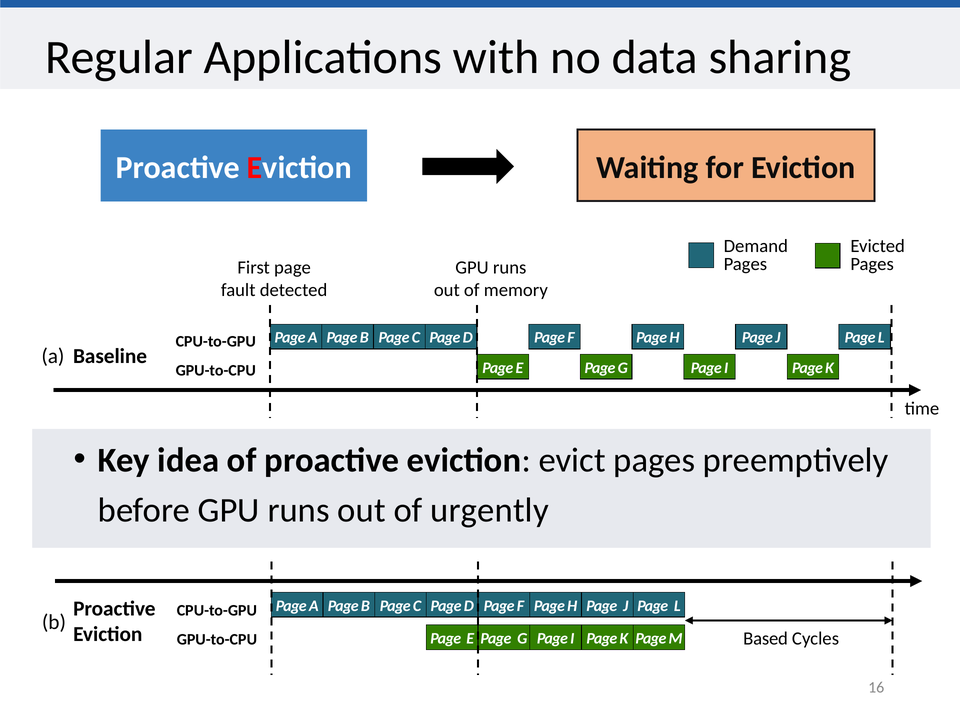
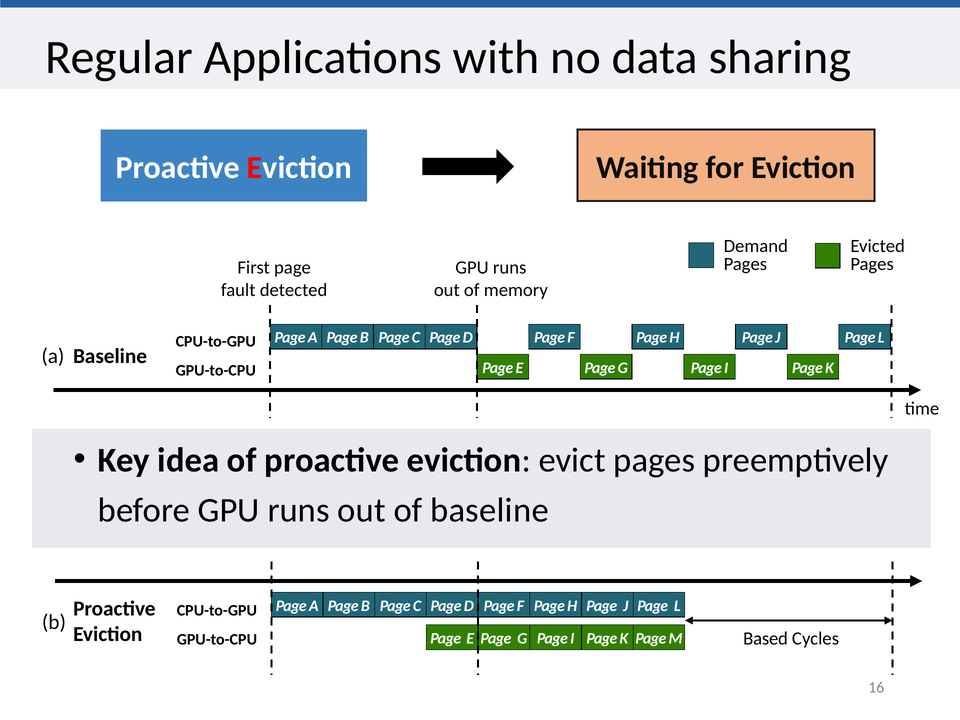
of urgently: urgently -> baseline (489, 510)
